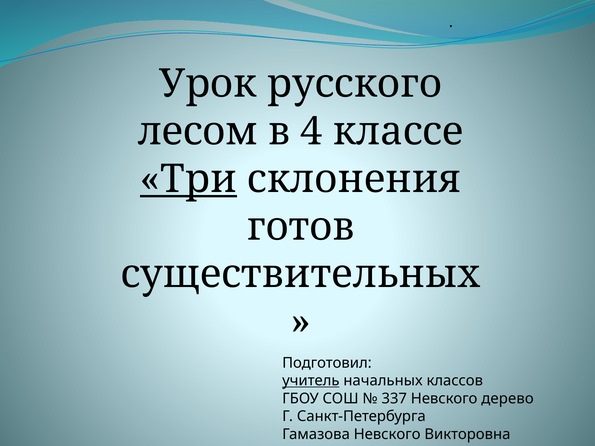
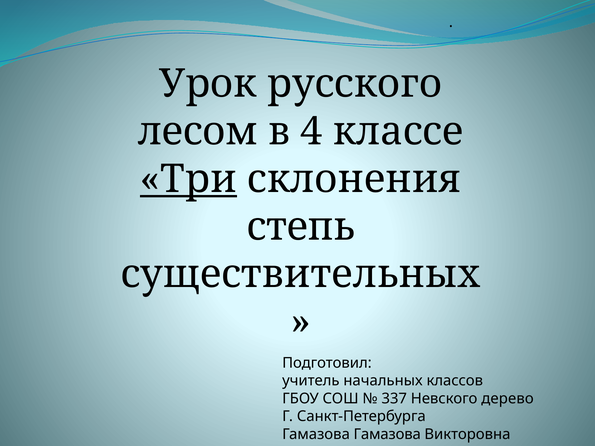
готов: готов -> степь (301, 227)
учитель underline: present -> none (311, 381)
Гамазова Невского: Невского -> Гамазова (387, 434)
